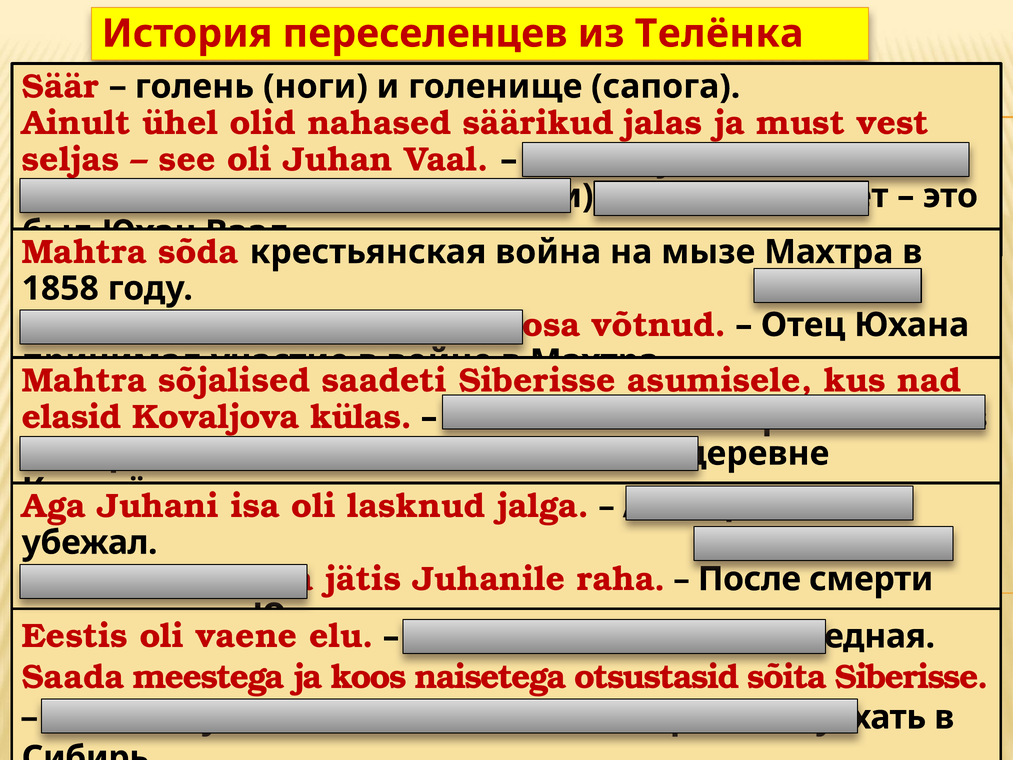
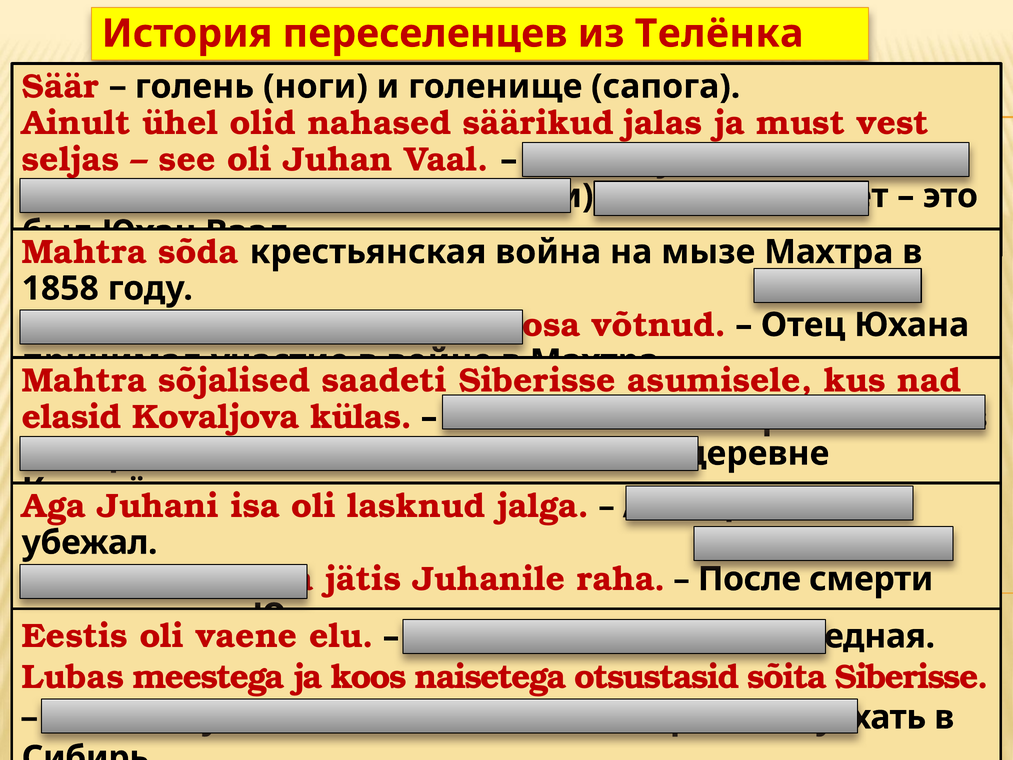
Saada: Saada -> Lubas (73, 677)
